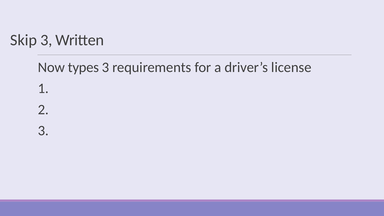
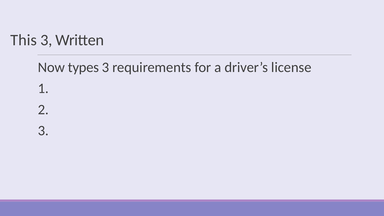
Skip: Skip -> This (24, 40)
